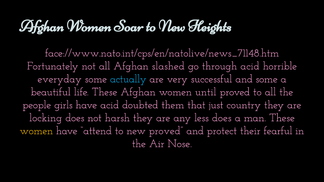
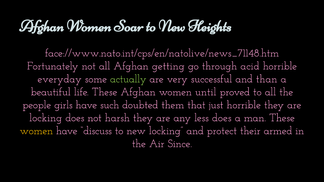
slashed: slashed -> getting (168, 66)
actually colour: light blue -> light green (128, 79)
and some: some -> than (267, 79)
have acid: acid -> such (110, 105)
just country: country -> horrible (244, 105)
attend: attend -> discuss (96, 131)
new proved: proved -> locking (166, 131)
fearful: fearful -> armed (278, 131)
Nose: Nose -> Since (180, 144)
